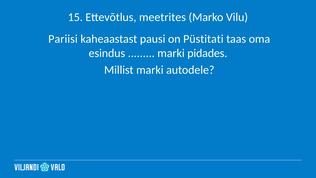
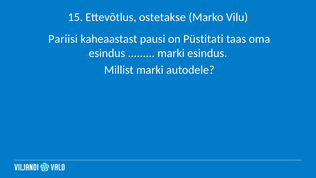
meetrites: meetrites -> ostetakse (162, 17)
marki pidades: pidades -> esindus (207, 53)
